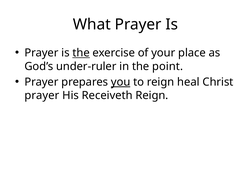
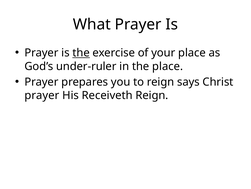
the point: point -> place (168, 66)
you underline: present -> none (121, 82)
heal: heal -> says (188, 82)
